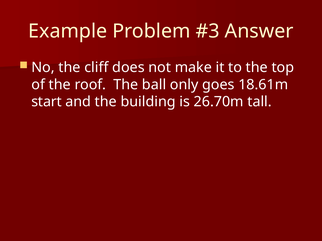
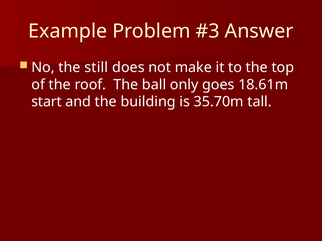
cliff: cliff -> still (96, 68)
26.70m: 26.70m -> 35.70m (219, 102)
